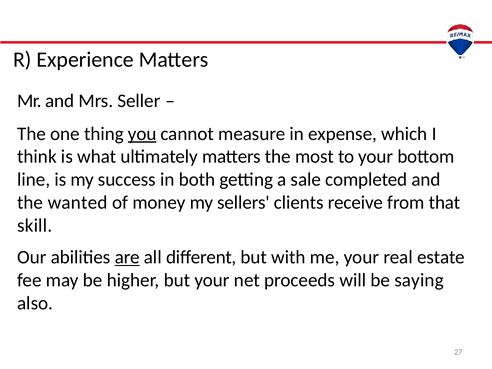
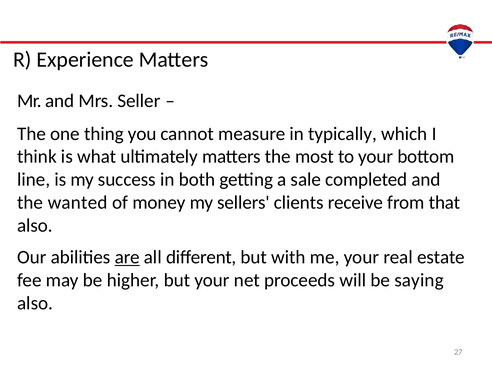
you underline: present -> none (142, 134)
expense: expense -> typically (343, 134)
skill: skill -> also (35, 226)
